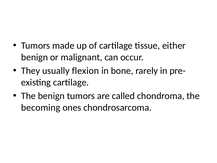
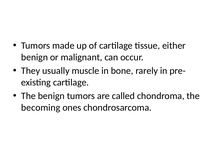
flexion: flexion -> muscle (85, 71)
